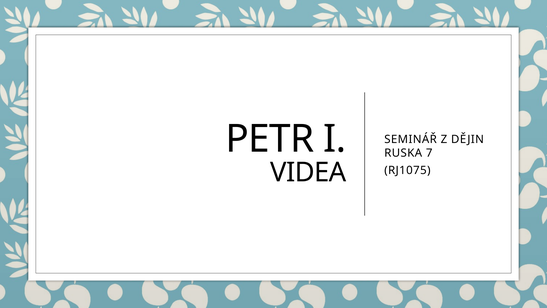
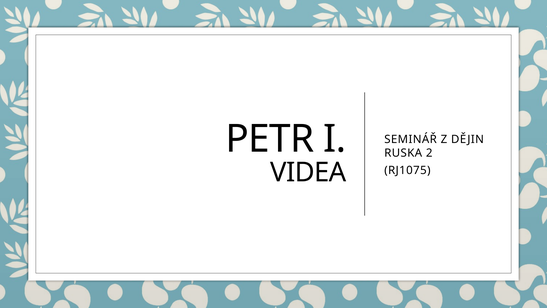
7: 7 -> 2 (429, 153)
